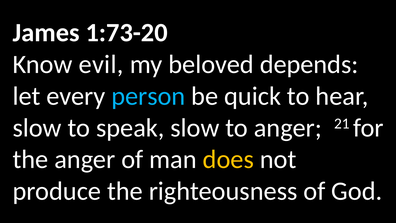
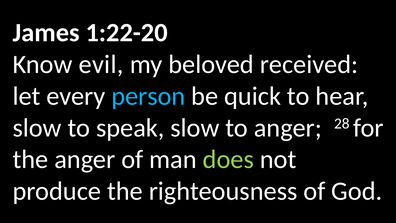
1:73-20: 1:73-20 -> 1:22-20 (127, 33)
depends: depends -> received (309, 64)
21: 21 -> 28 (342, 123)
does colour: yellow -> light green (228, 159)
